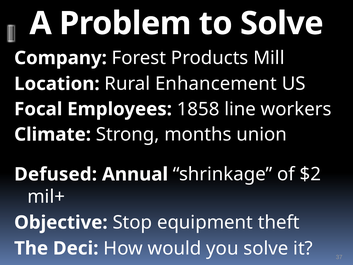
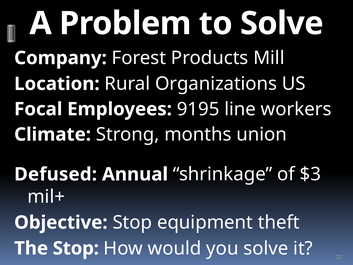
Enhancement: Enhancement -> Organizations (216, 84)
1858: 1858 -> 9195 (198, 109)
$2: $2 -> $3 (310, 174)
The Deci: Deci -> Stop (76, 248)
